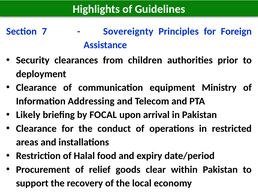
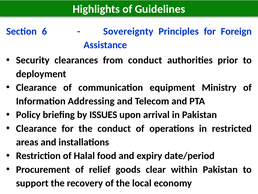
7: 7 -> 6 (44, 31)
from children: children -> conduct (145, 60)
Likely: Likely -> Policy (28, 115)
FOCAL: FOCAL -> ISSUES (103, 115)
